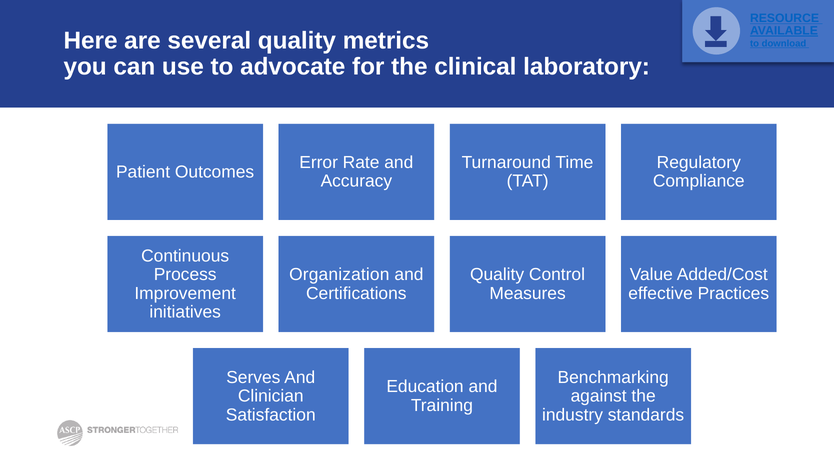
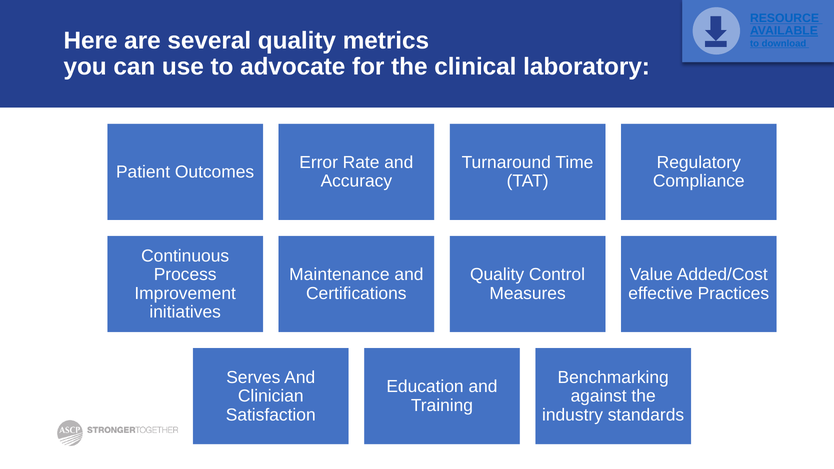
Organization: Organization -> Maintenance (339, 275)
